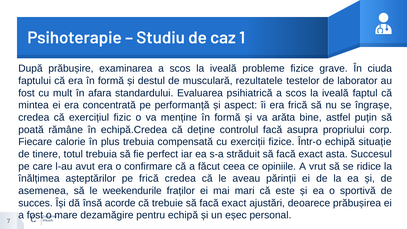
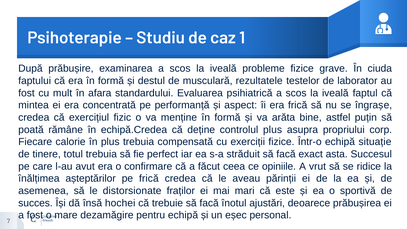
controlul facă: facă -> plus (273, 130)
weekendurile: weekendurile -> distorsionate (132, 191)
acorde: acorde -> hochei (120, 203)
trebuie să facă exact: exact -> înotul (234, 203)
